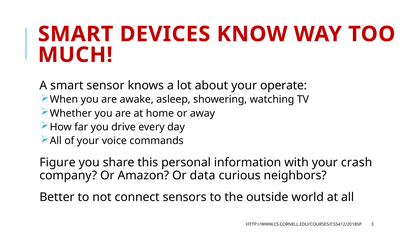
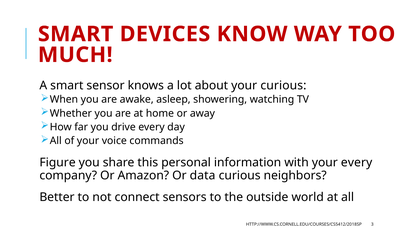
your operate: operate -> curious (283, 86)
your crash: crash -> every (357, 162)
